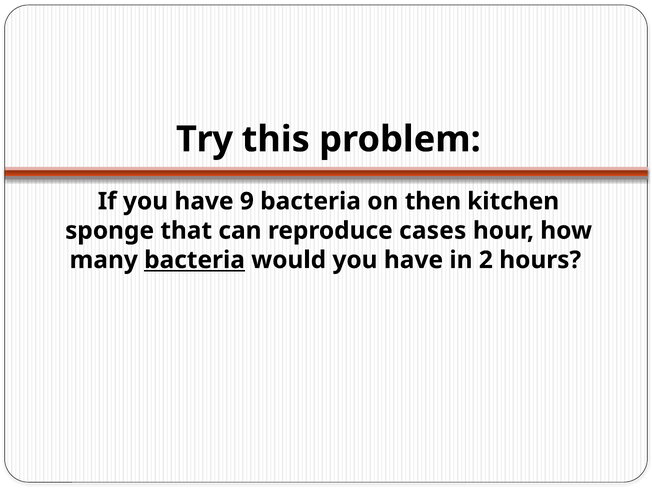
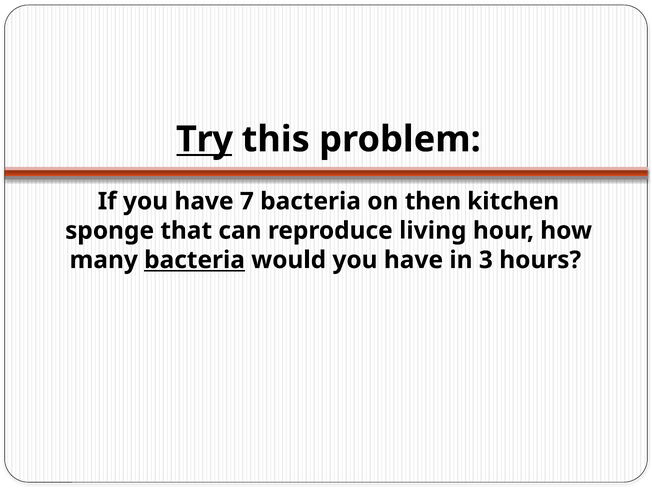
Try underline: none -> present (204, 139)
9: 9 -> 7 (247, 201)
cases: cases -> living (433, 231)
2: 2 -> 3 (486, 260)
